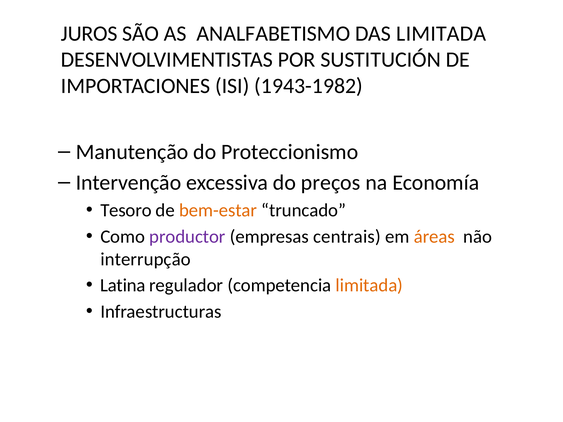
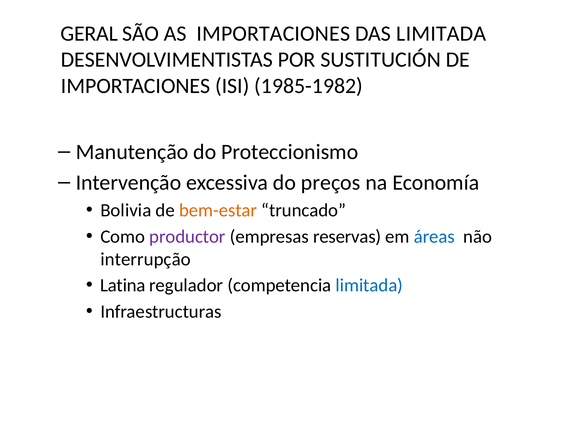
JUROS: JUROS -> GERAL (89, 33)
AS ANALFABETISMO: ANALFABETISMO -> IMPORTACIONES (273, 33)
1943-1982: 1943-1982 -> 1985-1982 (309, 86)
Tesoro: Tesoro -> Bolivia (126, 211)
centrais: centrais -> reservas (347, 237)
áreas colour: orange -> blue (434, 237)
limitada colour: orange -> blue (369, 286)
